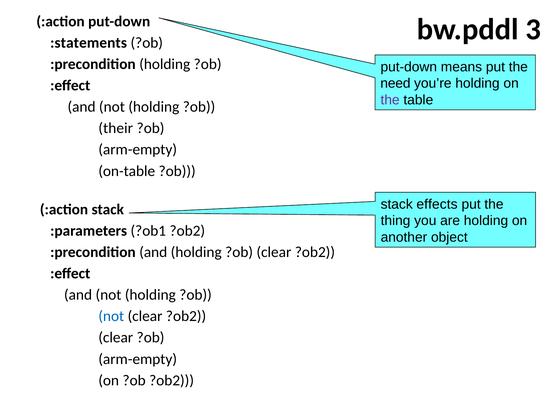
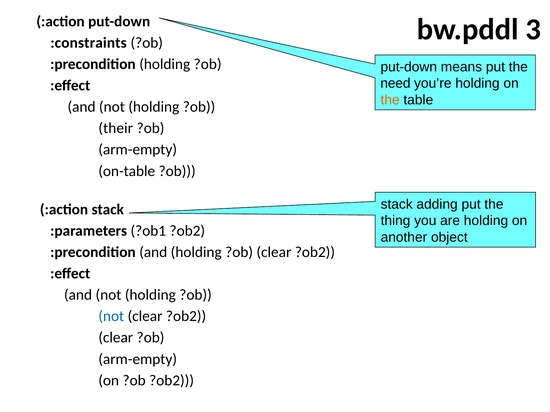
:statements: :statements -> :constraints (89, 43)
the colour: purple -> orange (390, 100)
effects: effects -> adding (437, 204)
